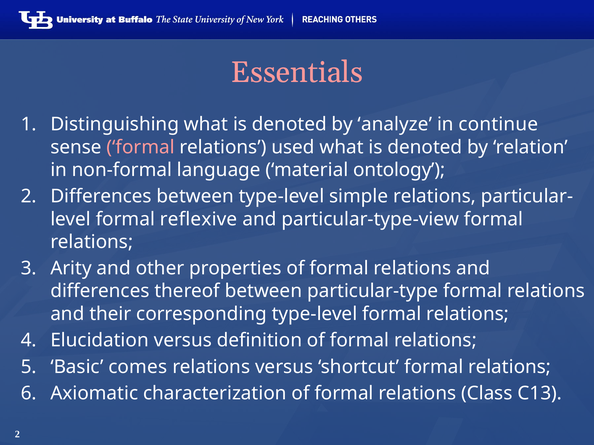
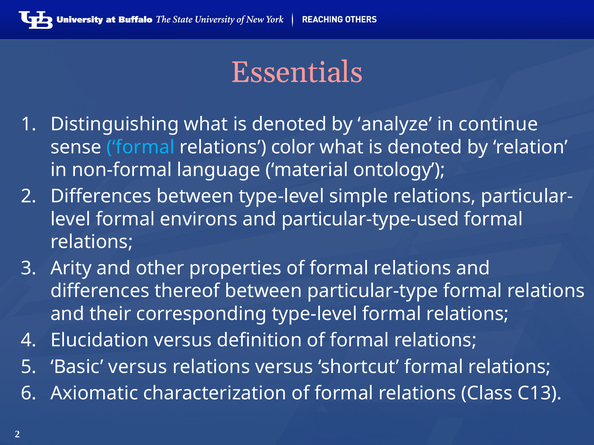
formal colour: pink -> light blue (141, 147)
used: used -> color (293, 147)
reflexive: reflexive -> environs (199, 219)
particular-type-view: particular-type-view -> particular-type-used (370, 219)
Basic comes: comes -> versus (138, 367)
